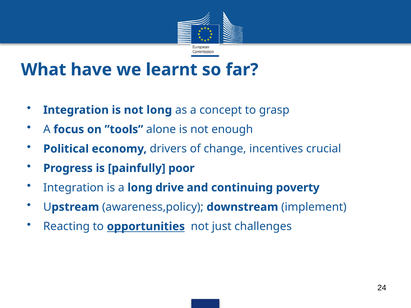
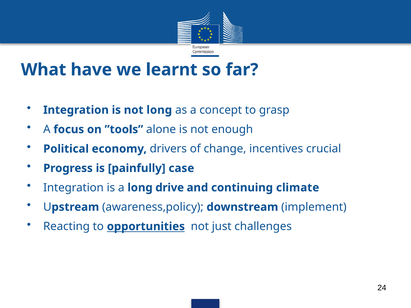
poor: poor -> case (181, 168)
poverty: poverty -> climate (298, 188)
